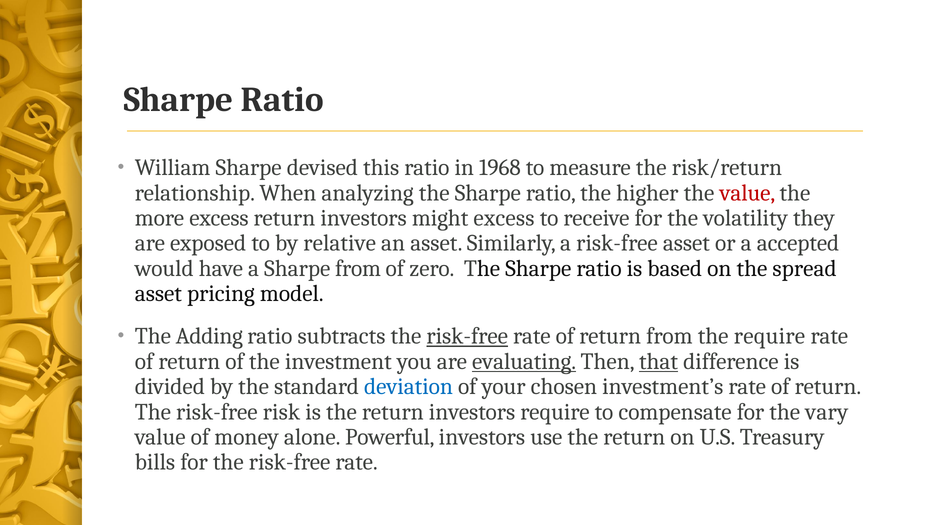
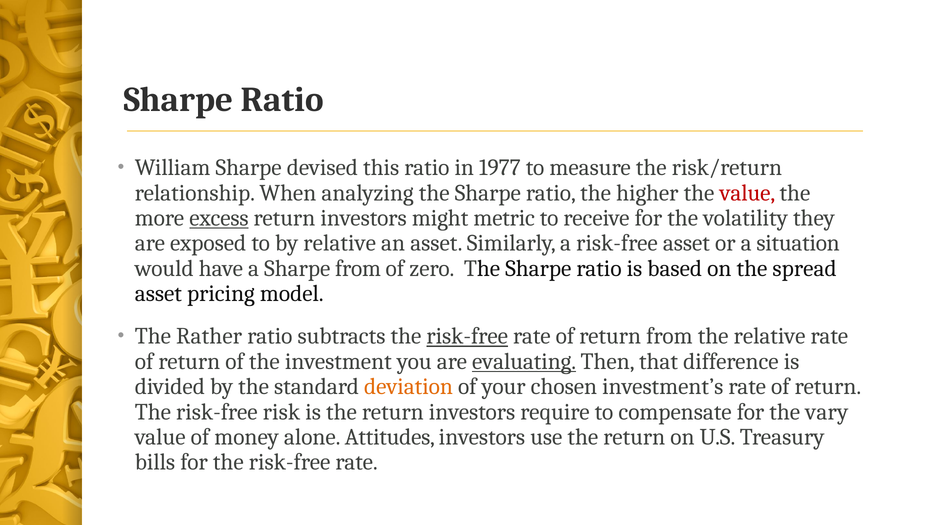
1968: 1968 -> 1977 (500, 168)
excess underline: none -> present (219, 218)
might excess: excess -> metric (504, 218)
accepted: accepted -> situation (798, 243)
Adding: Adding -> Rather (209, 336)
the require: require -> relative (770, 336)
that underline: present -> none (659, 361)
deviation colour: blue -> orange (408, 387)
Powerful: Powerful -> Attitudes (390, 437)
